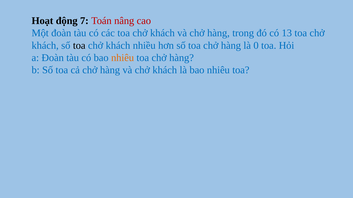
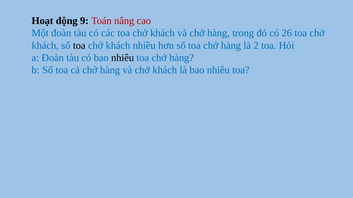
7: 7 -> 9 (84, 21)
13: 13 -> 26 (287, 33)
0: 0 -> 2 (256, 46)
nhiêu colour: orange -> black (123, 58)
